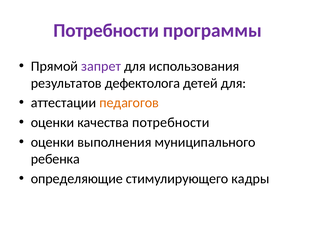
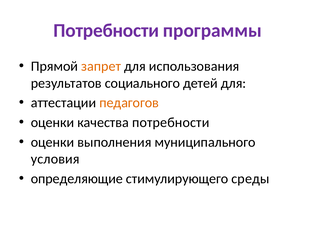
запрет colour: purple -> orange (101, 66)
дефектолога: дефектолога -> социального (142, 83)
ребенка: ребенка -> условия (55, 159)
кадры: кадры -> среды (250, 179)
